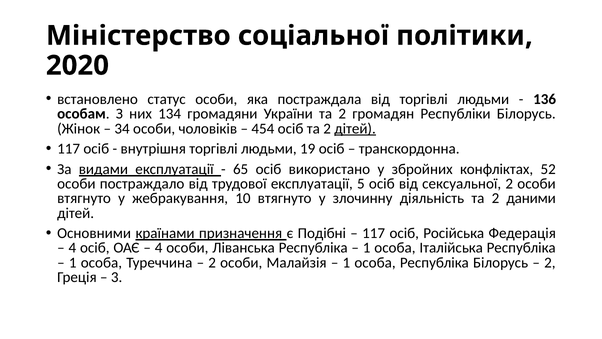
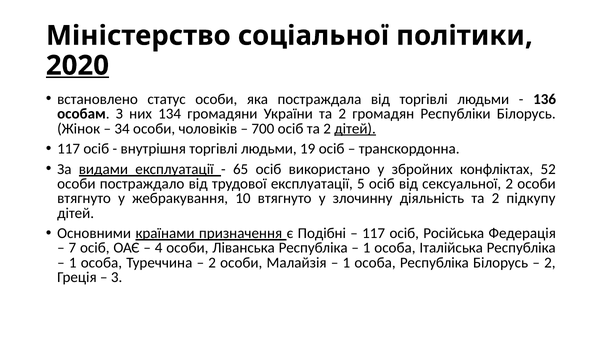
2020 underline: none -> present (77, 65)
454: 454 -> 700 (263, 128)
даними: даними -> підкупу (531, 198)
4: 4 -> 7 (72, 248)
